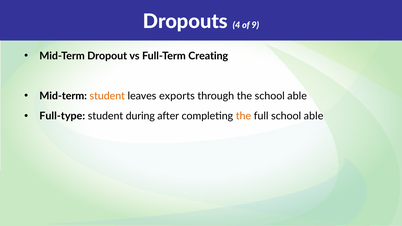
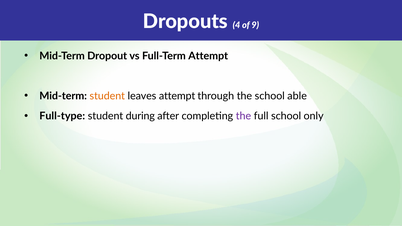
Full-Term Creating: Creating -> Attempt (208, 56)
leaves exports: exports -> attempt (177, 96)
the colour: orange -> purple (243, 116)
full school able: able -> only (314, 116)
